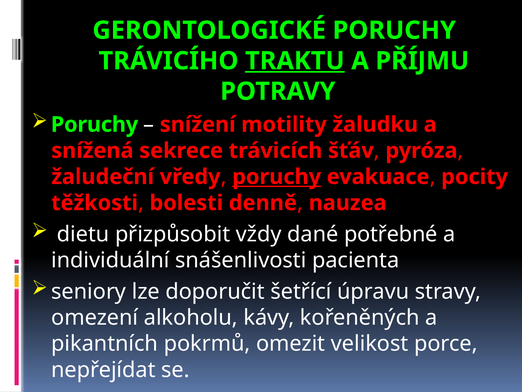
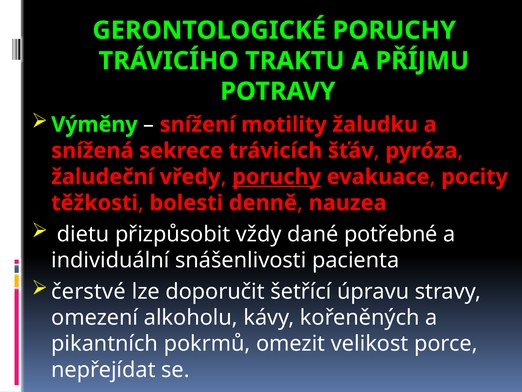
TRAKTU underline: present -> none (295, 61)
Poruchy: Poruchy -> Výměny (94, 124)
seniory: seniory -> čerstvé (89, 291)
